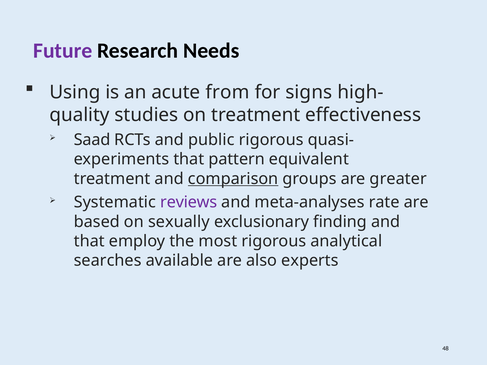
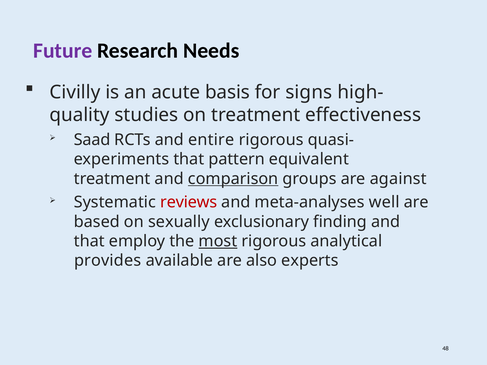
Using: Using -> Civilly (75, 92)
from: from -> basis (228, 92)
public: public -> entire (211, 140)
greater: greater -> against (398, 179)
reviews colour: purple -> red (189, 202)
rate: rate -> well (384, 202)
most underline: none -> present (218, 241)
searches: searches -> provides (108, 261)
